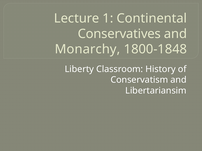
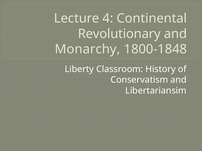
1: 1 -> 4 (108, 18)
Conservatives: Conservatives -> Revolutionary (119, 34)
